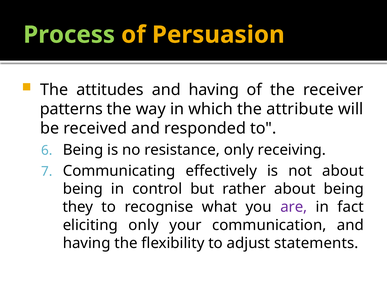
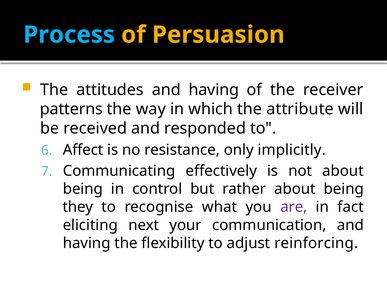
Process colour: light green -> light blue (69, 35)
Being: Being -> Affect (83, 150)
receiving: receiving -> implicitly (292, 150)
eliciting only: only -> next (144, 225)
statements: statements -> reinforcing (316, 243)
